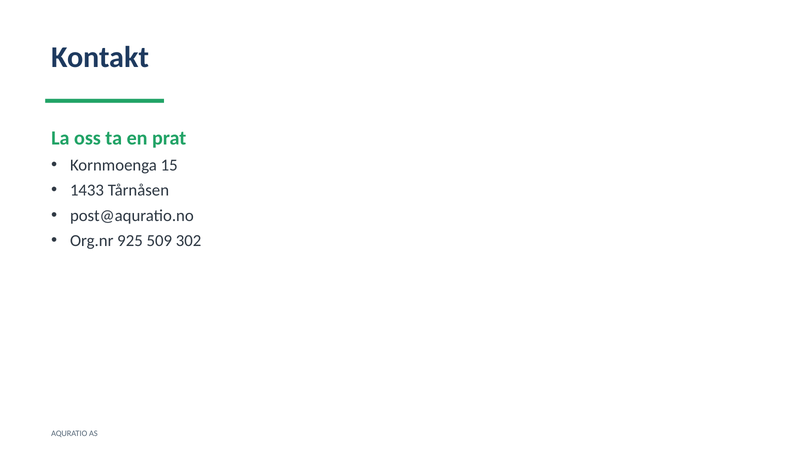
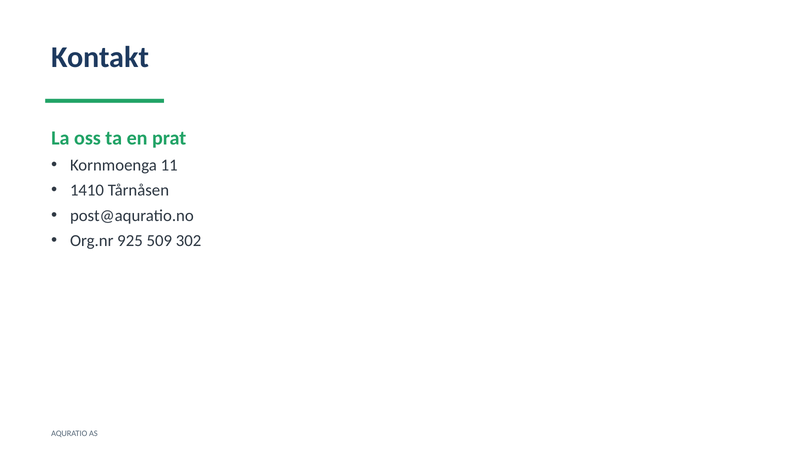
15: 15 -> 11 (169, 165)
1433: 1433 -> 1410 (87, 190)
